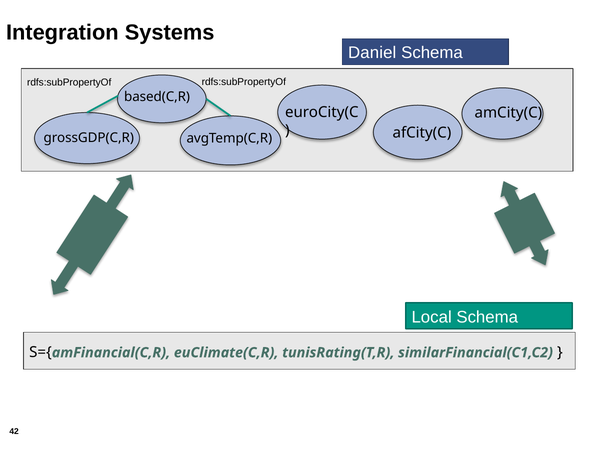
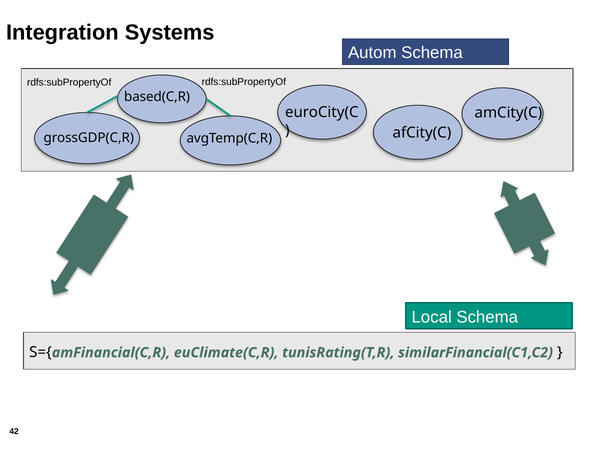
Daniel: Daniel -> Autom (372, 53)
